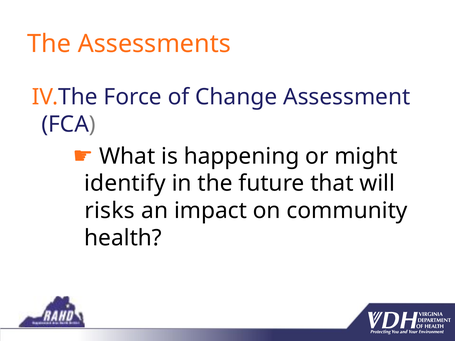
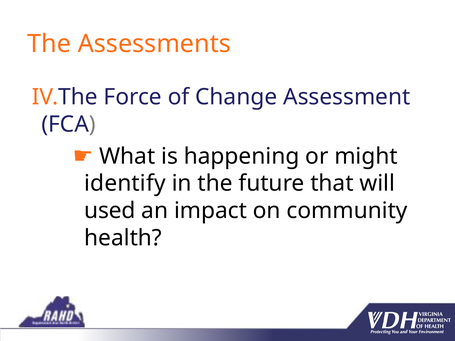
risks: risks -> used (110, 211)
